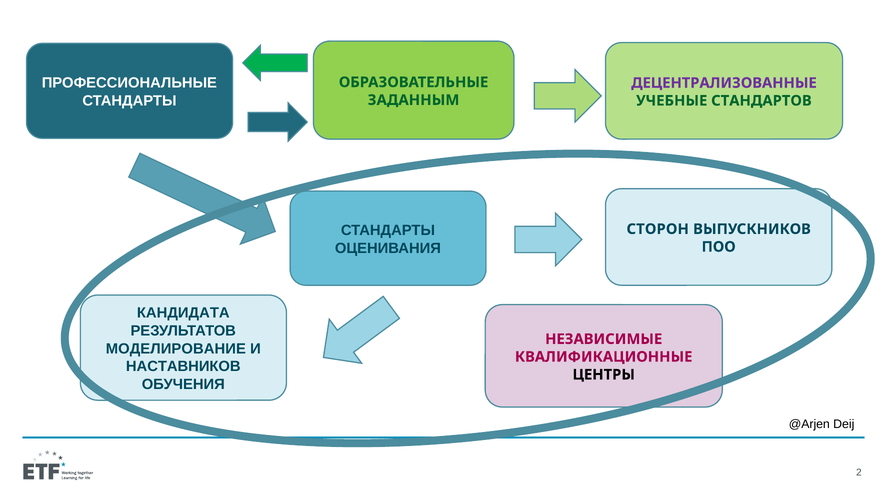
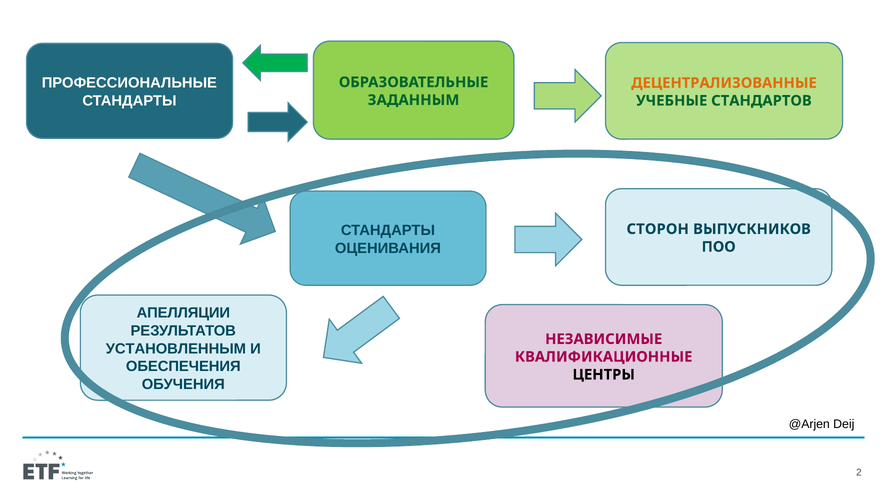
ДЕЦЕНТРАЛИЗОВАННЫЕ colour: purple -> orange (724, 83)
КАНДИДАТА: КАНДИДАТА -> АПЕЛЛЯЦИИ (183, 313)
МОДЕЛИРОВАНИЕ: МОДЕЛИРОВАНИЕ -> УСТАНОВЛЕННЫМ (176, 348)
НАСТАВНИКОВ: НАСТАВНИКОВ -> ОБЕСПЕЧЕНИЯ (183, 366)
